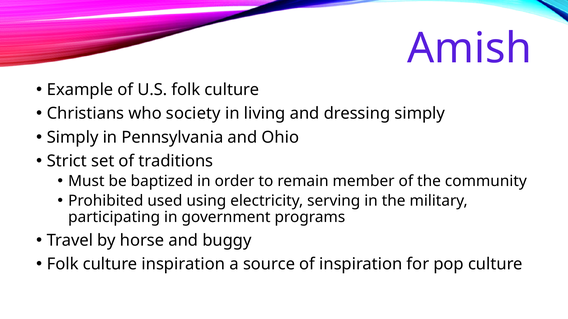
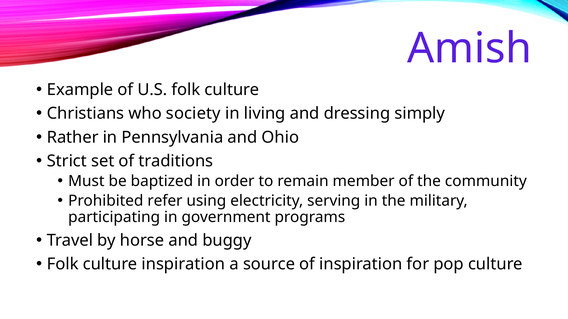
Simply: Simply -> Rather (73, 137)
used: used -> refer (165, 201)
